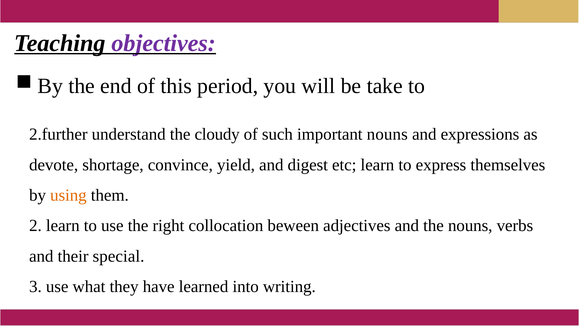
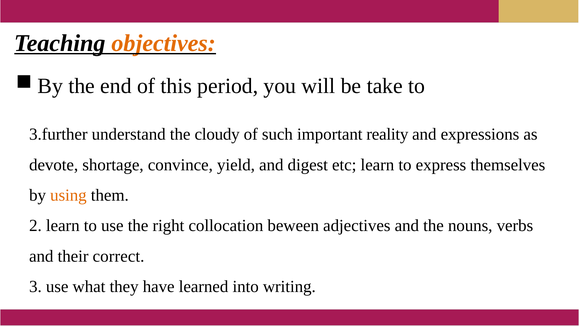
objectives colour: purple -> orange (164, 43)
2.further: 2.further -> 3.further (58, 134)
important nouns: nouns -> reality (387, 134)
special: special -> correct (119, 256)
